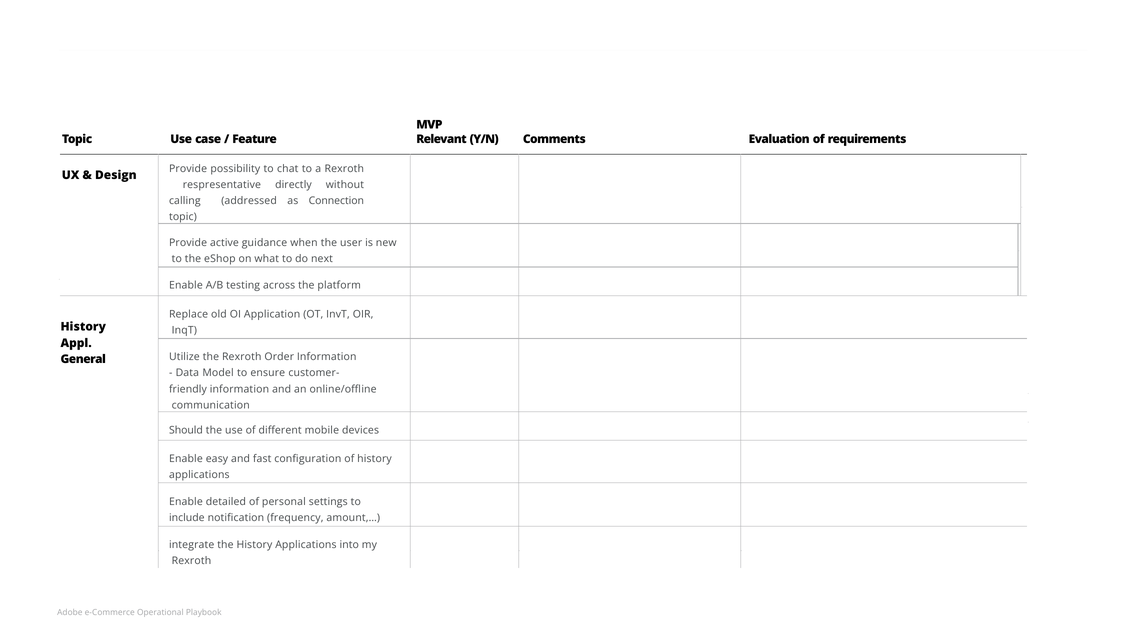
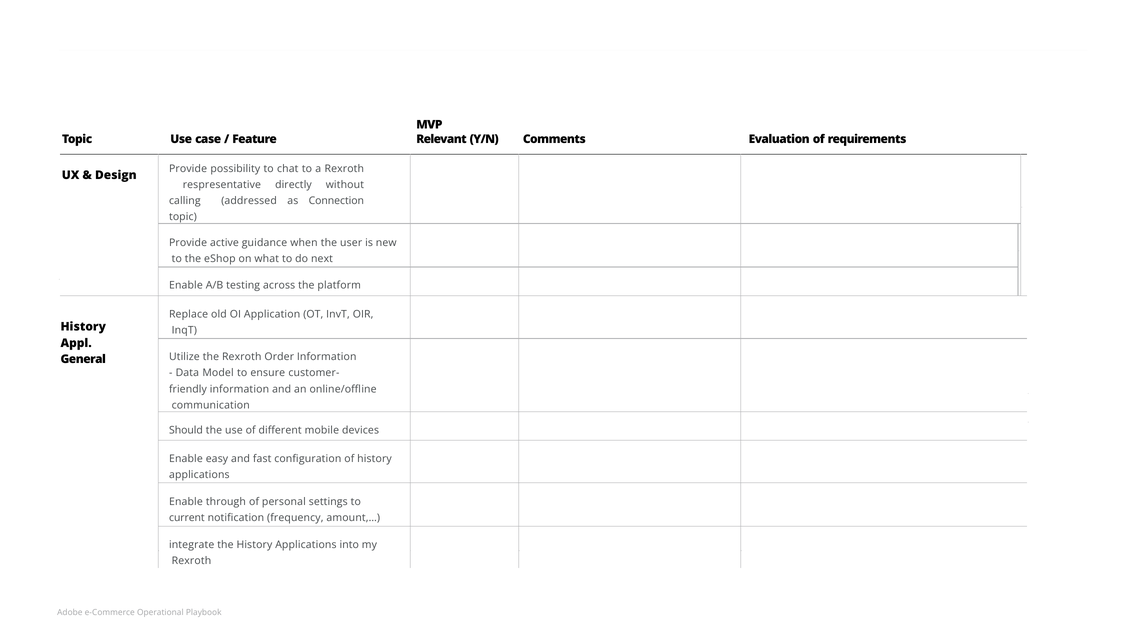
detailed: detailed -> through (226, 502)
include: include -> current (187, 518)
